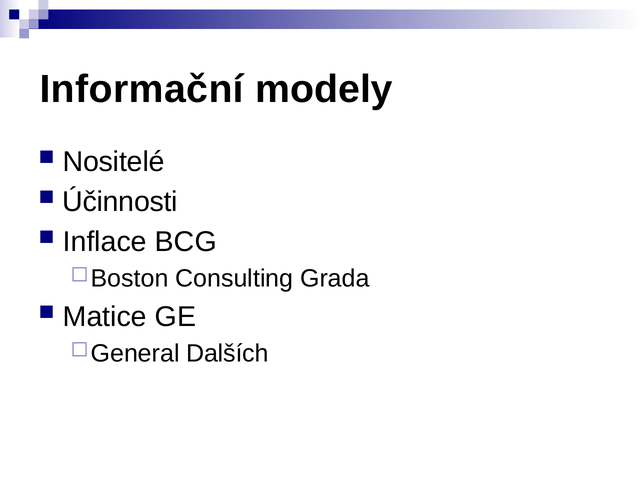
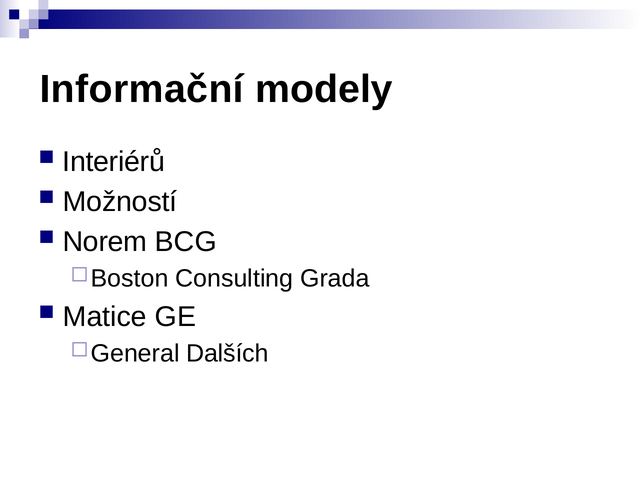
Nositelé: Nositelé -> Interiérů (114, 162)
Účinnosti: Účinnosti -> Možností (120, 202)
Inflace: Inflace -> Norem (105, 242)
